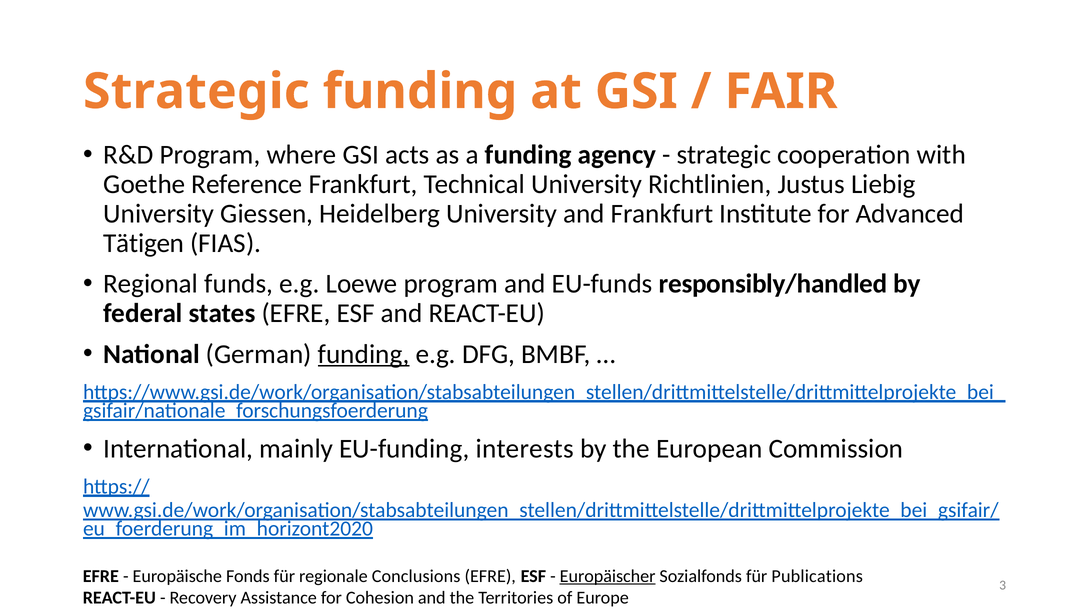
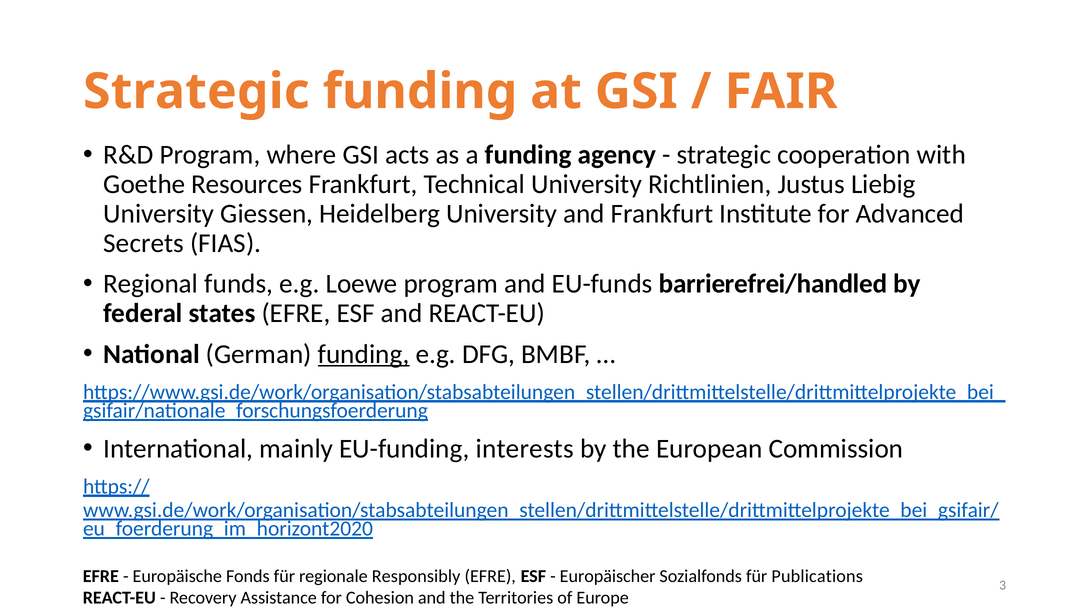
Reference: Reference -> Resources (247, 184)
Tätigen: Tätigen -> Secrets (144, 243)
responsibly/handled: responsibly/handled -> barrierefrei/handled (773, 284)
Conclusions: Conclusions -> Responsibly (416, 576)
Europäischer underline: present -> none (608, 576)
